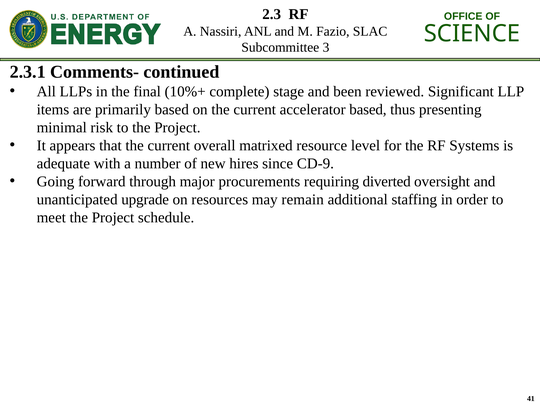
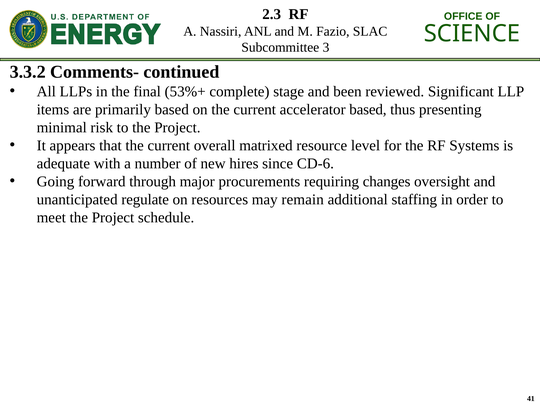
2.3.1: 2.3.1 -> 3.3.2 (28, 72)
10%+: 10%+ -> 53%+ (185, 91)
CD-9: CD-9 -> CD-6 (315, 163)
diverted: diverted -> changes (387, 181)
upgrade: upgrade -> regulate (145, 199)
